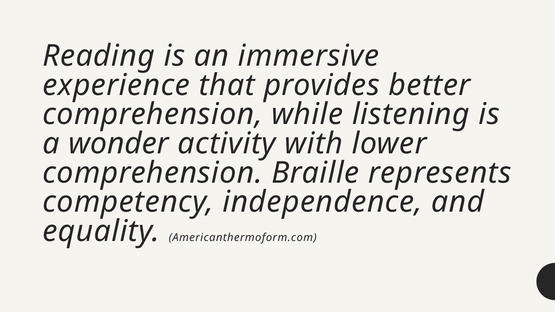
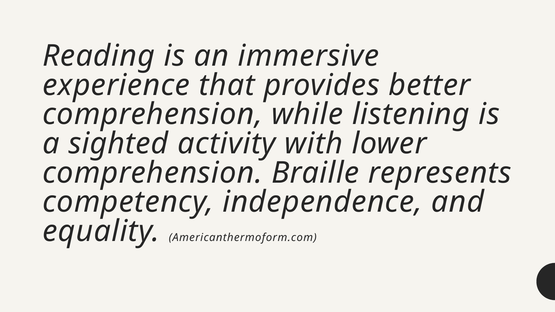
wonder: wonder -> sighted (118, 144)
